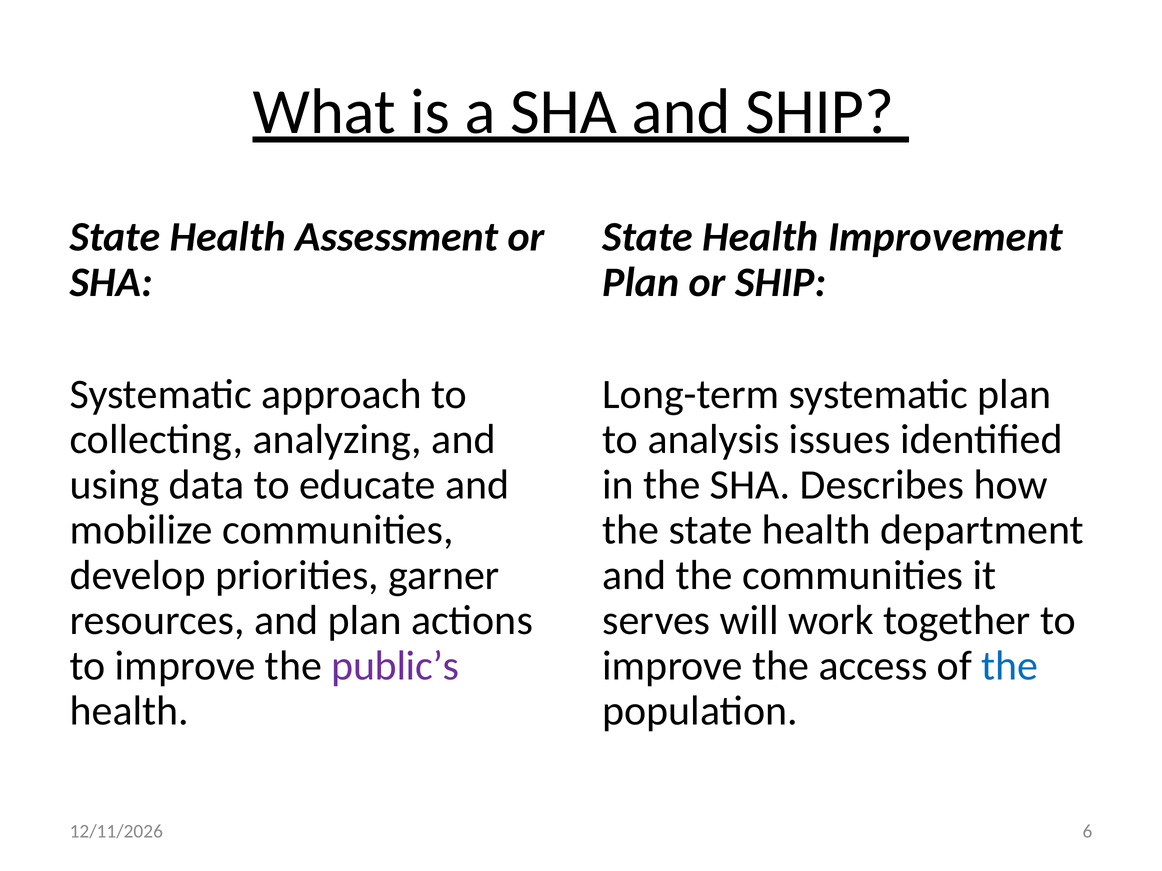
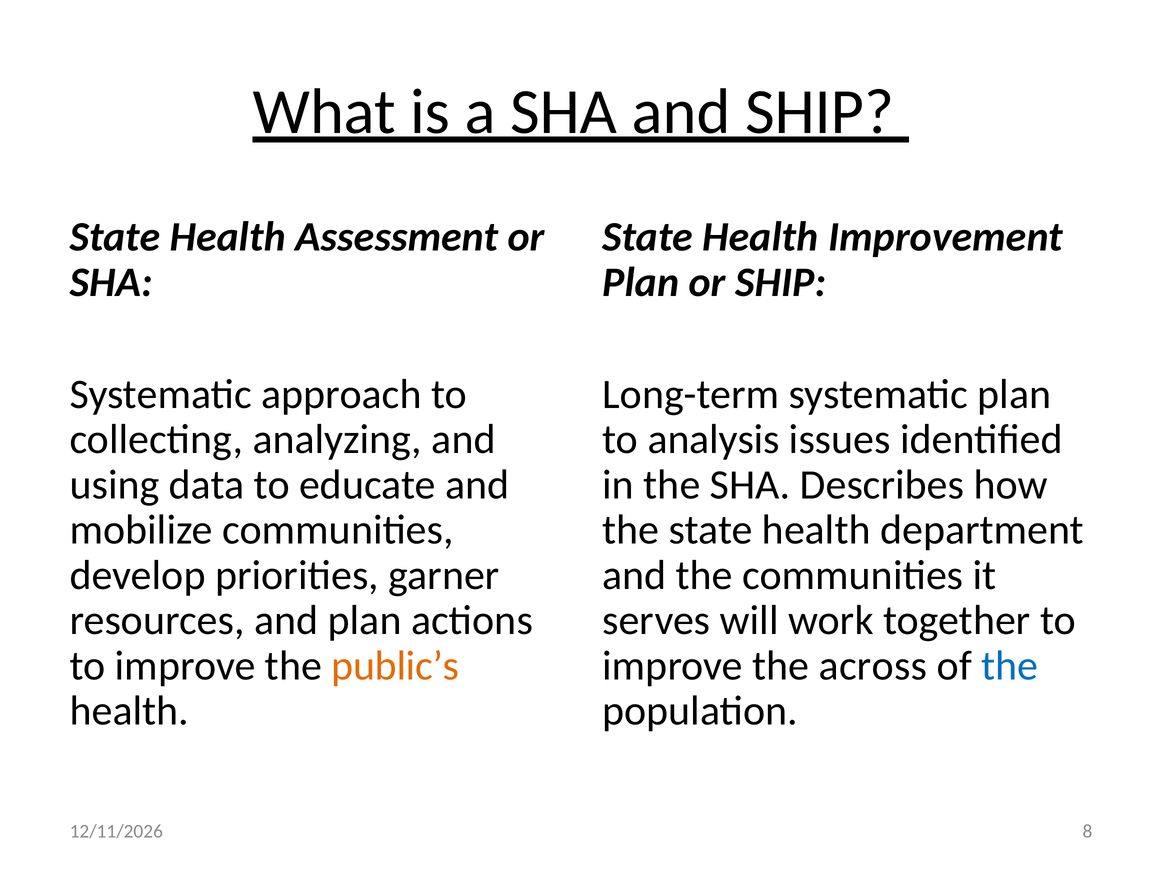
public’s colour: purple -> orange (395, 666)
access: access -> across (873, 666)
6: 6 -> 8 (1087, 832)
